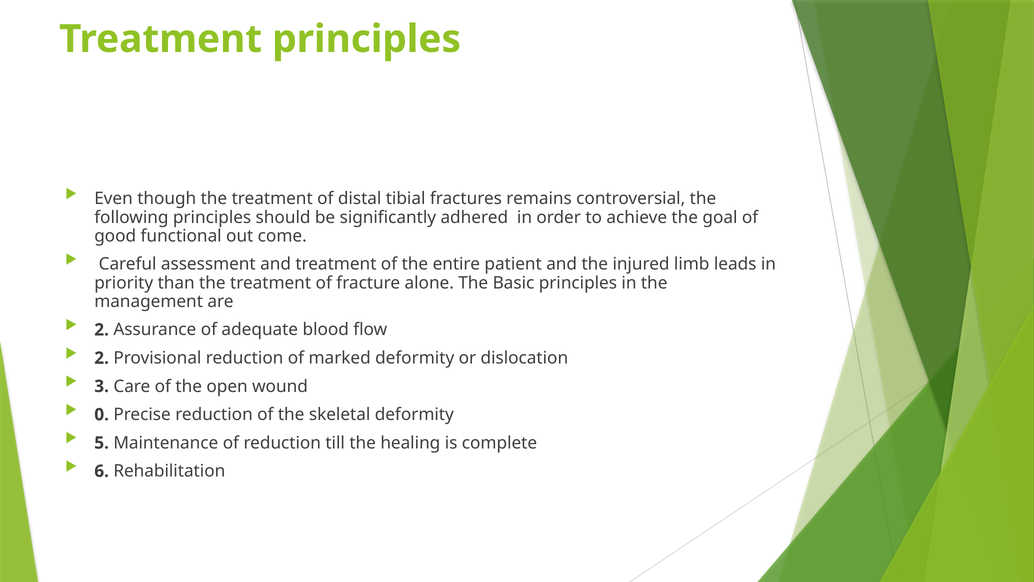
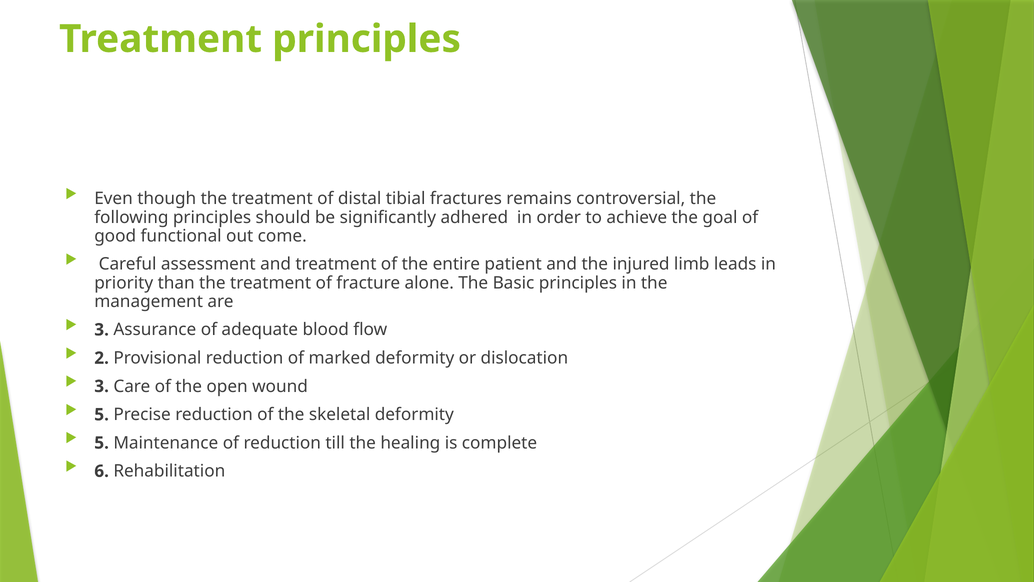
2: 2 -> 3 (102, 330)
0: 0 -> 5 (102, 414)
